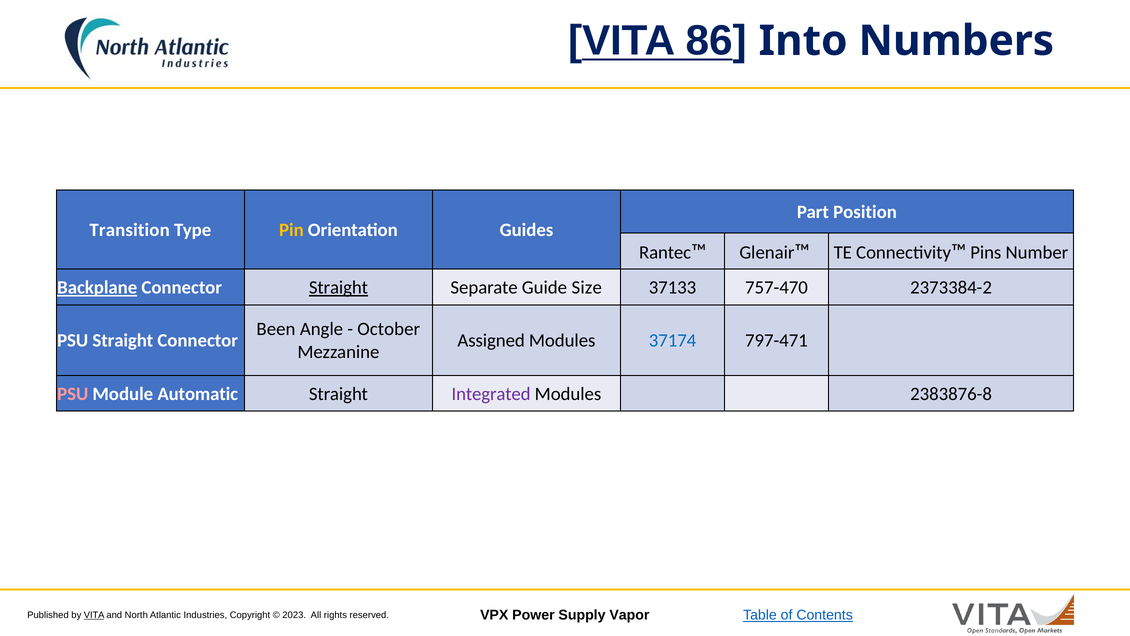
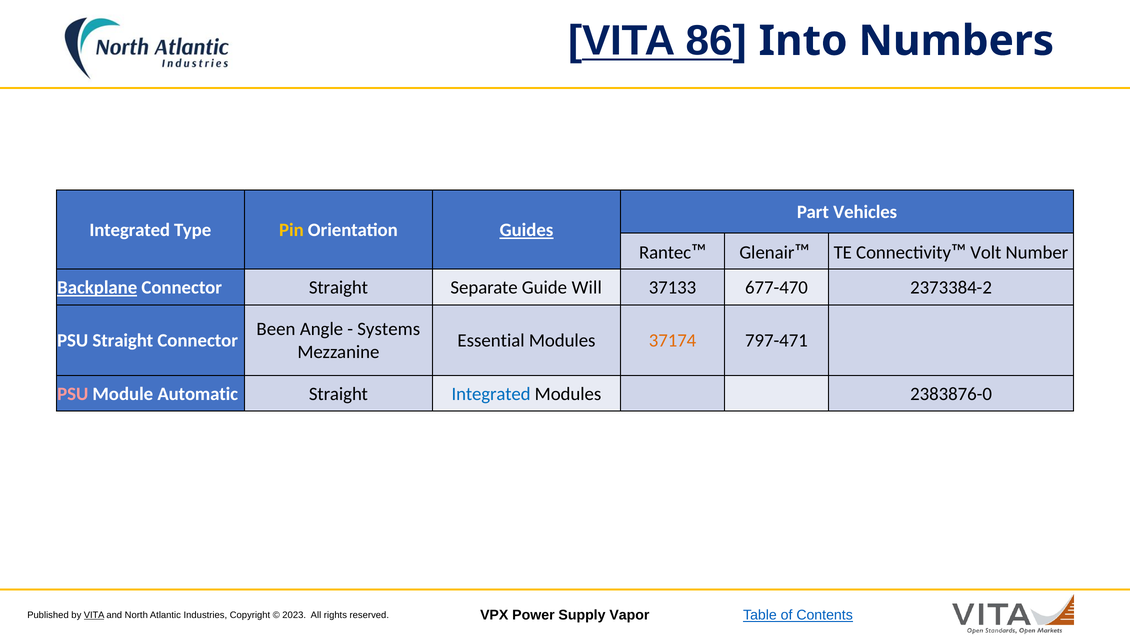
Position: Position -> Vehicles (865, 212)
Transition: Transition -> Integrated (130, 230)
Guides underline: none -> present (527, 230)
Pins: Pins -> Volt (986, 253)
Straight underline: present -> none (338, 288)
Size: Size -> Will (587, 288)
757-470: 757-470 -> 677-470 (776, 288)
October: October -> Systems (389, 329)
Assigned: Assigned -> Essential (491, 341)
37174 colour: blue -> orange (673, 341)
Integrated colour: purple -> blue (491, 394)
2383876-8: 2383876-8 -> 2383876-0 (951, 394)
